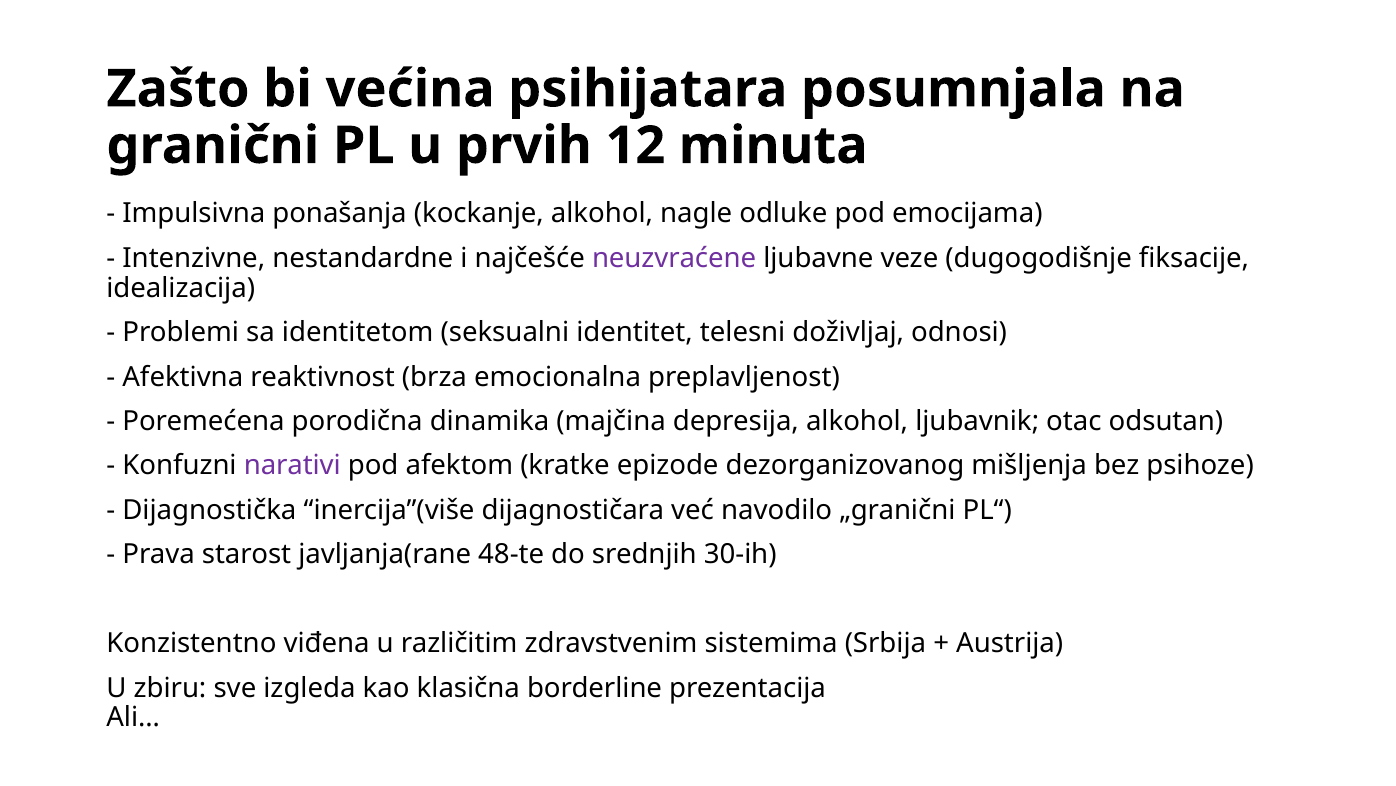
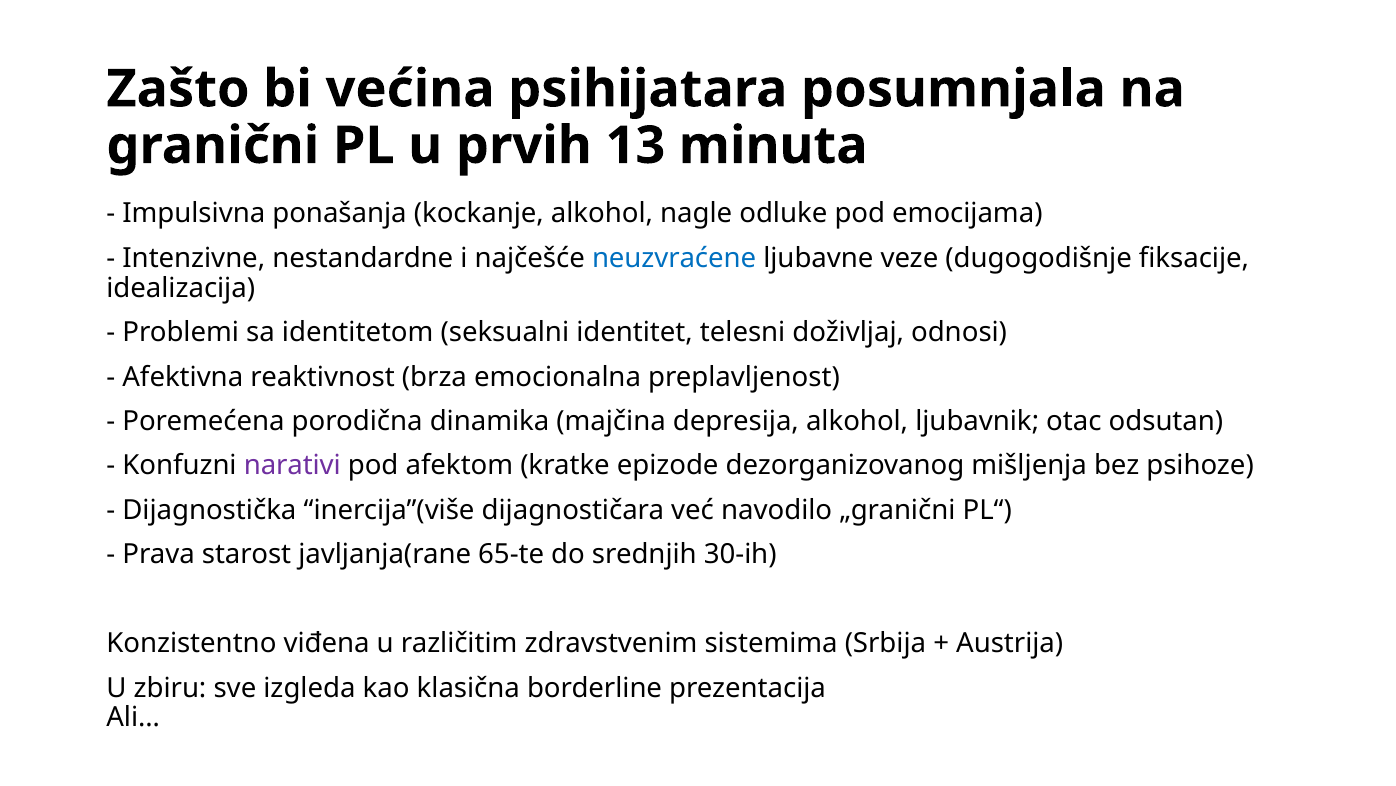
12: 12 -> 13 (635, 146)
neuzvraćene colour: purple -> blue (674, 258)
48-te: 48-te -> 65-te (511, 554)
